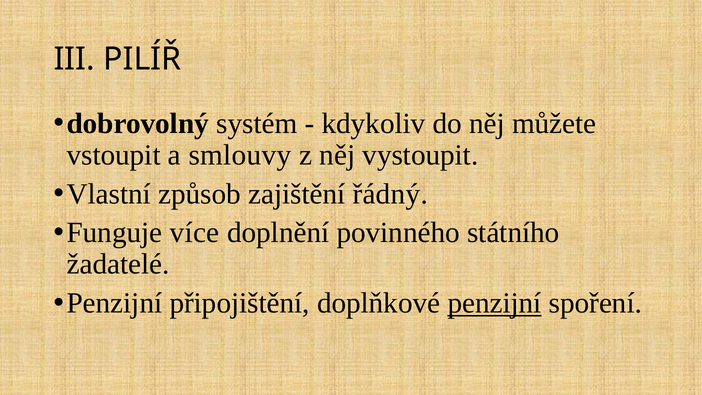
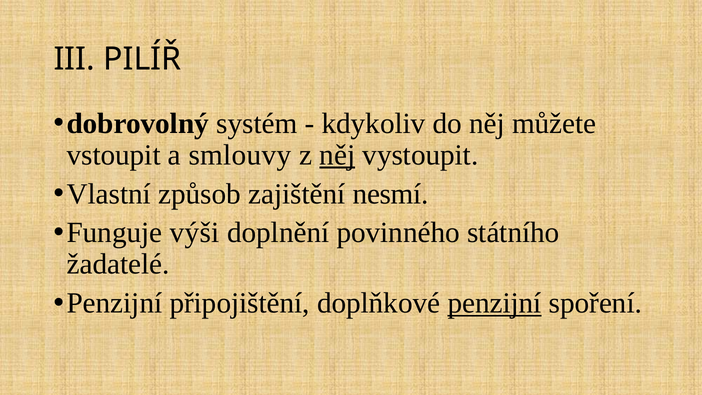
něj underline: none -> present (337, 155)
řádný: řádný -> nesmí (391, 194)
více: více -> výši (195, 233)
